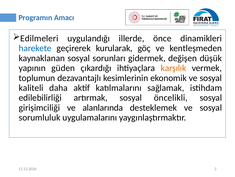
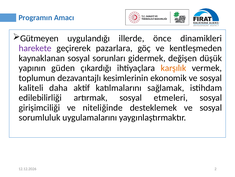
Edilmeleri: Edilmeleri -> Gütmeyen (39, 38)
harekete colour: blue -> purple (35, 48)
kurularak: kurularak -> pazarlara (114, 48)
öncelikli: öncelikli -> etmeleri (171, 97)
alanlarında: alanlarında -> niteliğinde (103, 107)
